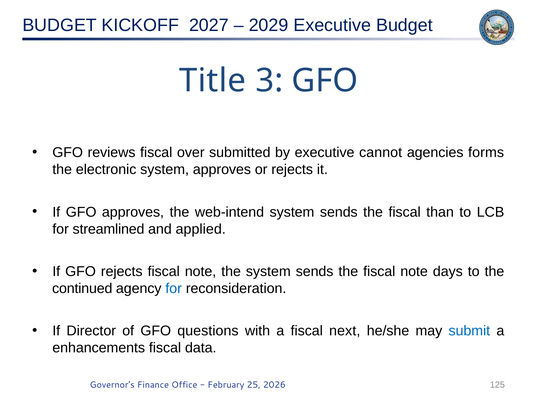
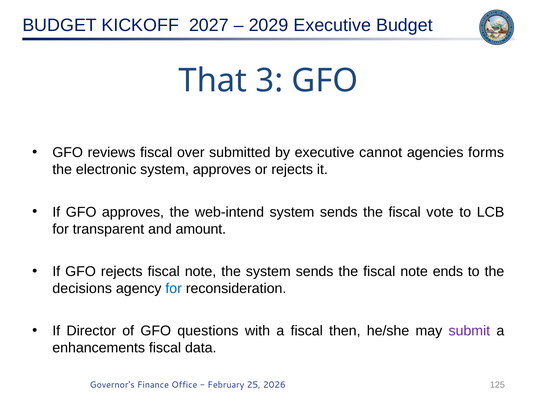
Title: Title -> That (213, 81)
than: than -> vote (440, 212)
streamlined: streamlined -> transparent (108, 229)
applied: applied -> amount (201, 229)
days: days -> ends (448, 271)
continued: continued -> decisions (82, 288)
next: next -> then (345, 331)
submit colour: blue -> purple (469, 331)
